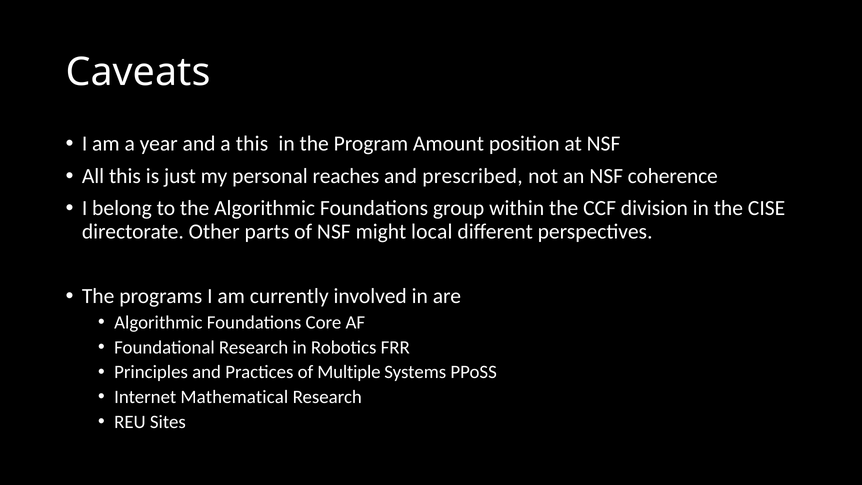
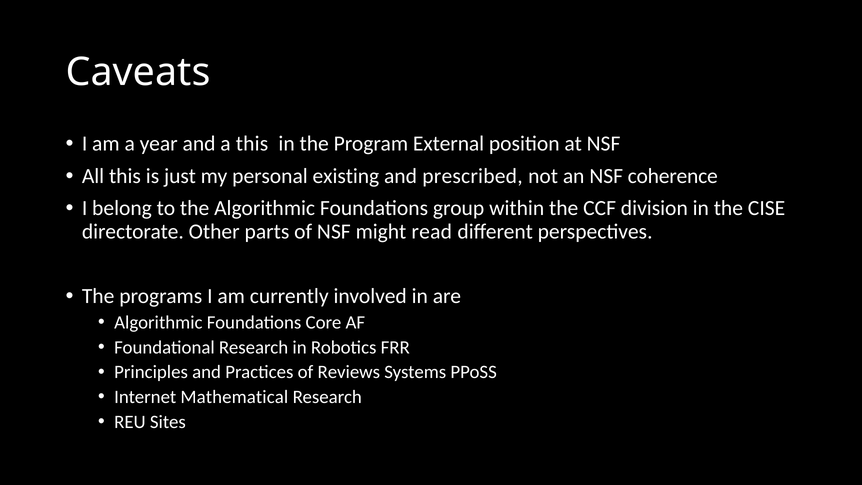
Amount: Amount -> External (449, 144)
reaches: reaches -> existing (346, 176)
local: local -> read (432, 232)
Multiple: Multiple -> Reviews (349, 372)
